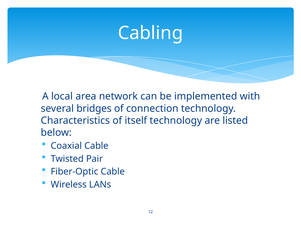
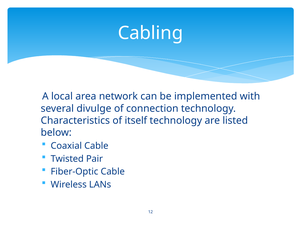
bridges: bridges -> divulge (94, 108)
